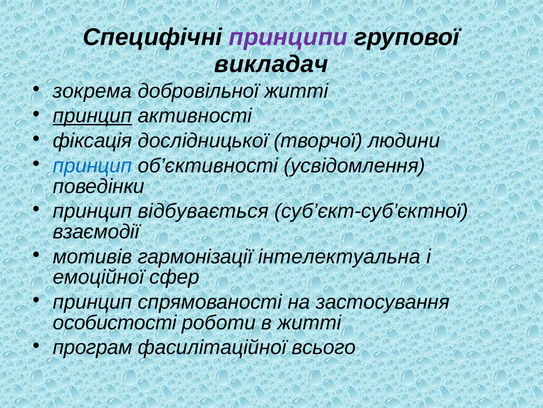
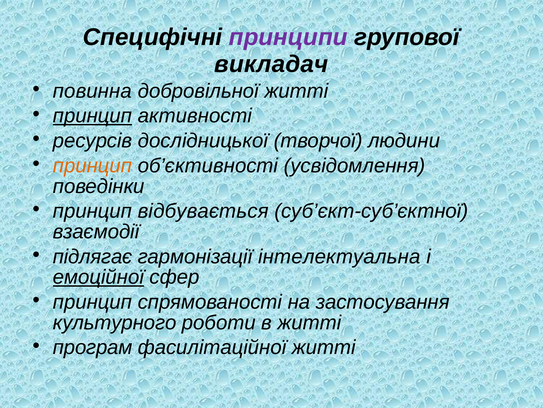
зокрема: зокрема -> повинна (92, 91)
фіксація: фіксація -> ресурсів (93, 141)
принцип colour: blue -> orange (93, 165)
мотивів: мотивів -> підлягає (93, 256)
емоційної underline: none -> present (98, 277)
особистості: особистості -> культурного (115, 322)
фасилітаційної всього: всього -> житті (324, 347)
